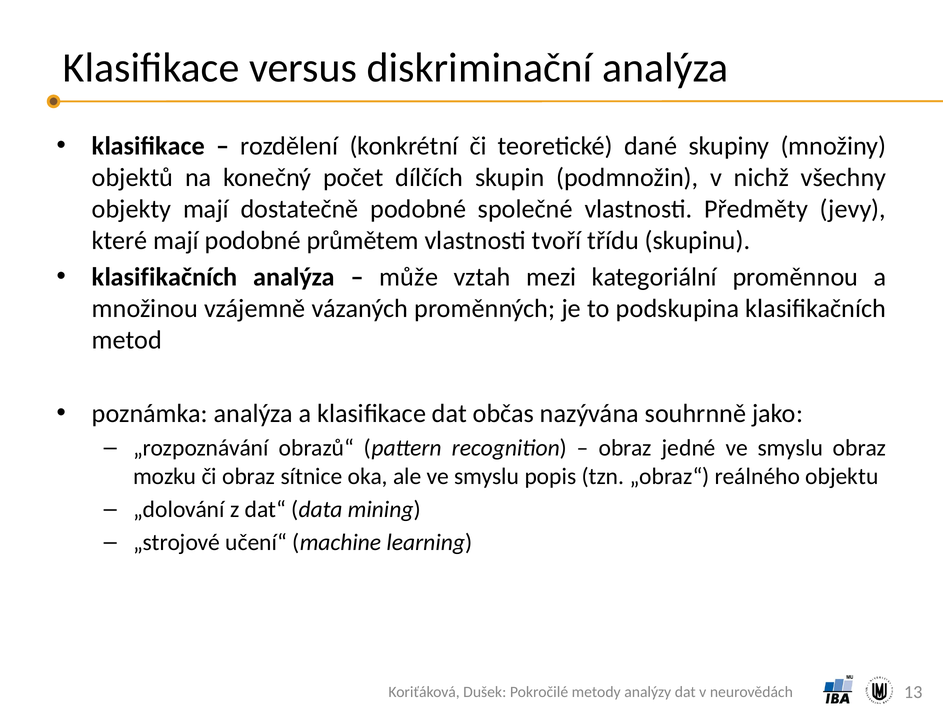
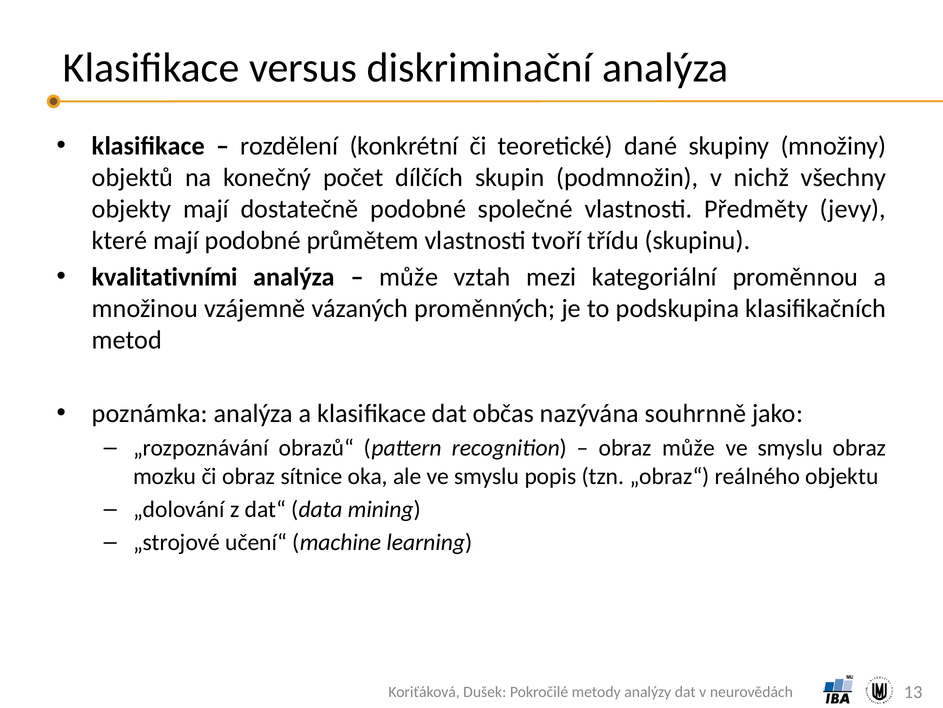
klasifikačních: klasifikačních -> kvalitativními (165, 277)
obraz jedné: jedné -> může (689, 448)
